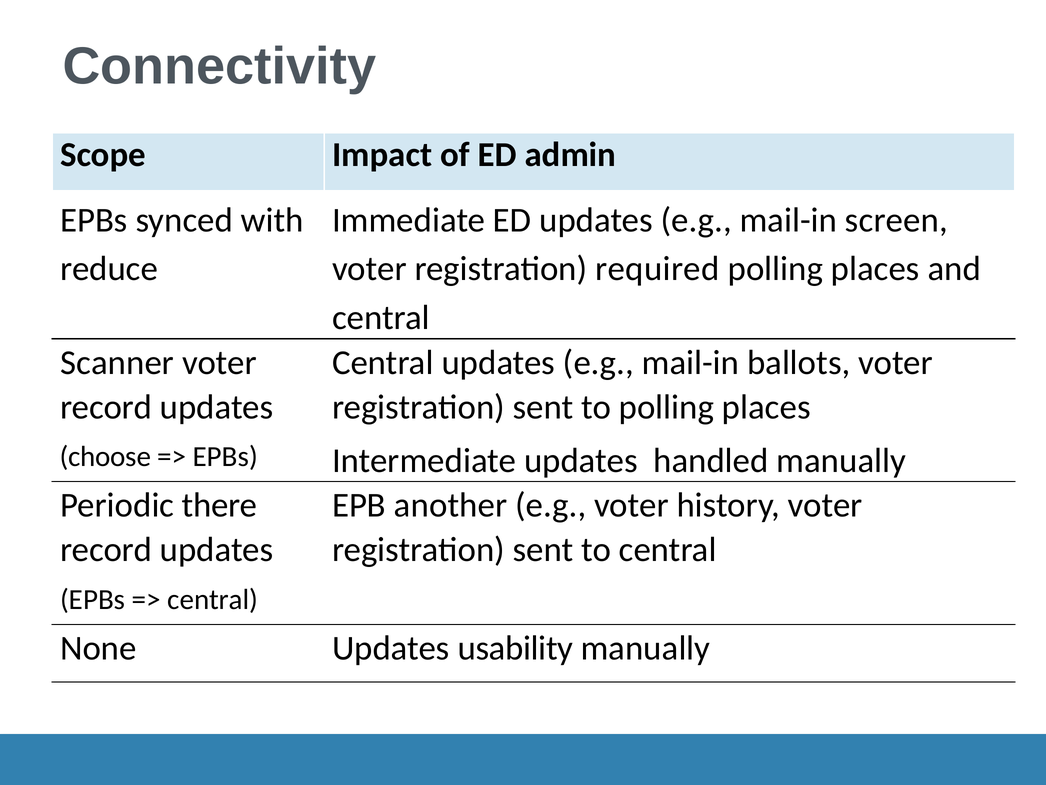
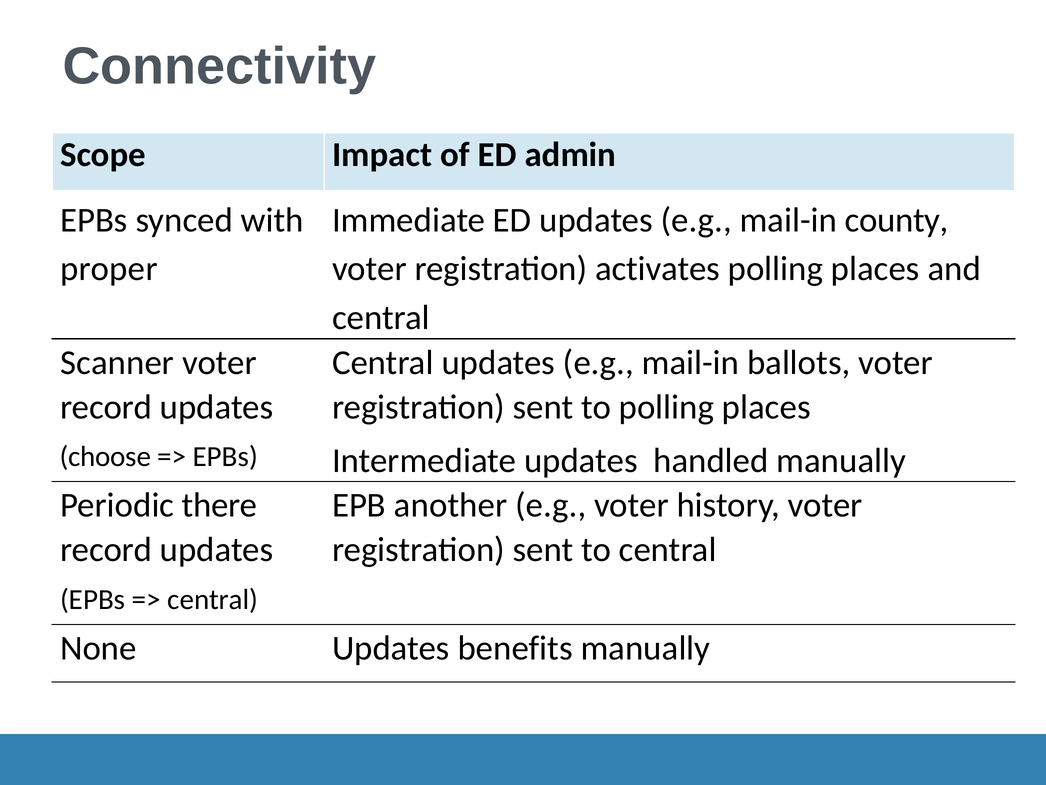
screen: screen -> county (897, 220)
reduce: reduce -> proper (109, 269)
required: required -> activates (658, 269)
usability: usability -> benefits (515, 648)
